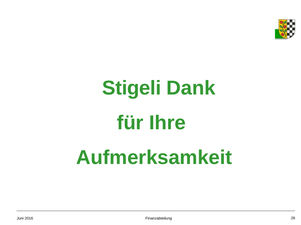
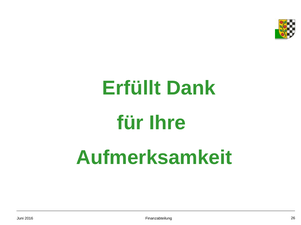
Stigeli: Stigeli -> Erfüllt (132, 88)
